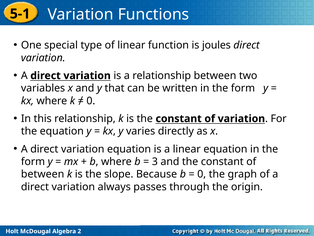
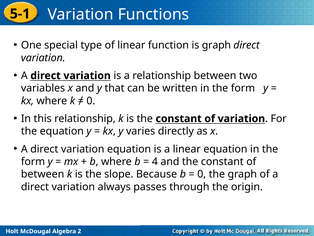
is joules: joules -> graph (216, 45)
3: 3 -> 4 (155, 161)
